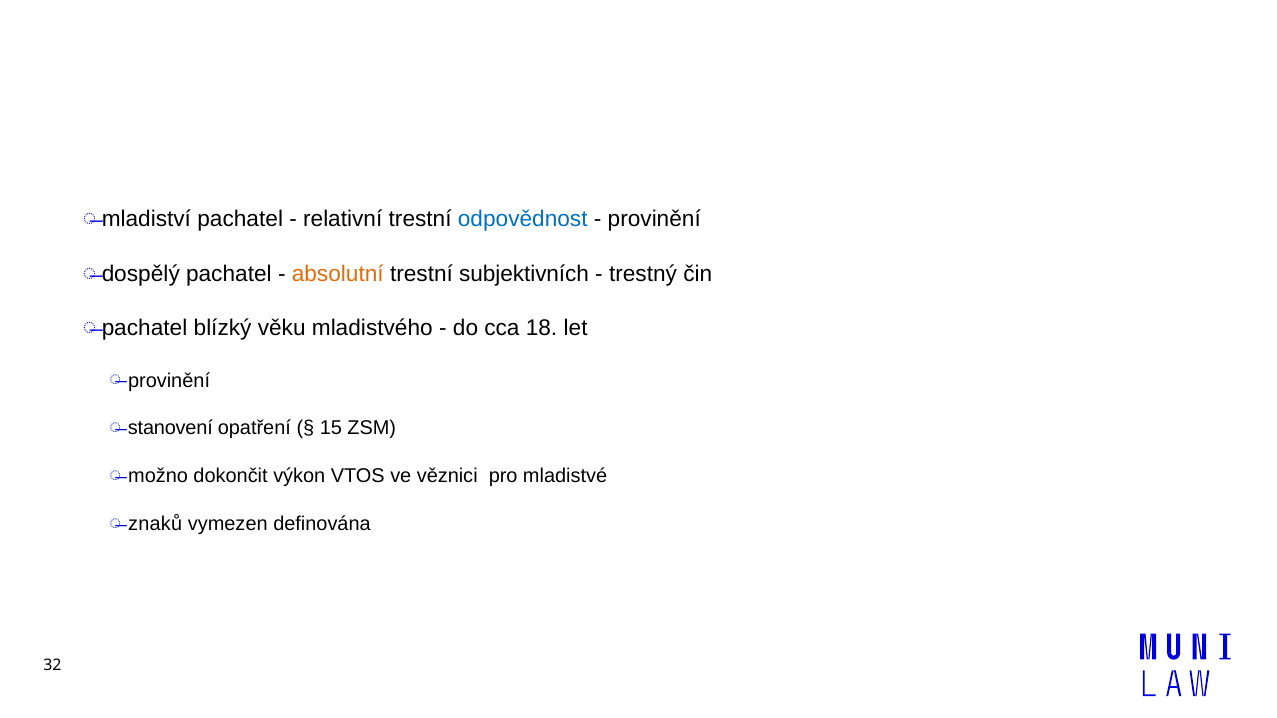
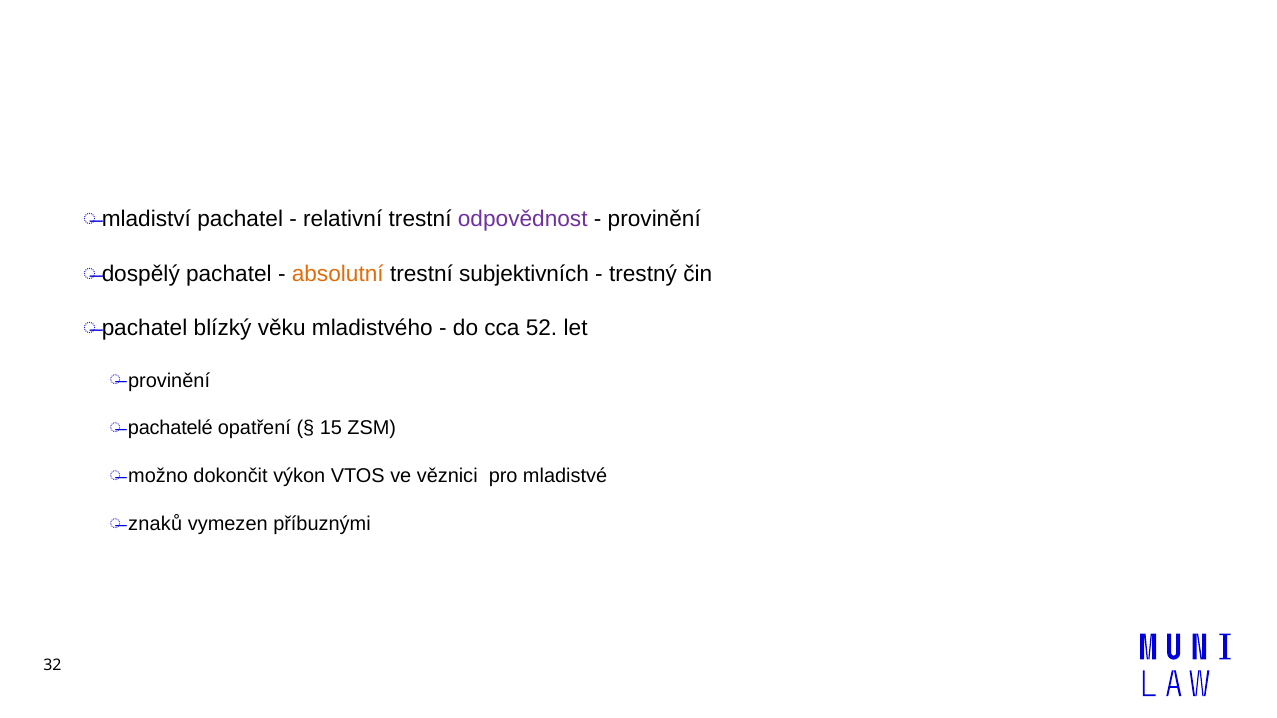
odpovědnost colour: blue -> purple (523, 220)
18: 18 -> 52 (542, 328)
stanovení: stanovení -> pachatelé (170, 429)
definována: definována -> příbuznými (322, 524)
